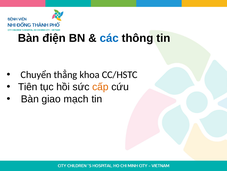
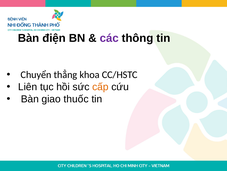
các colour: blue -> purple (109, 38)
Tiên: Tiên -> Liên (28, 87)
mạch: mạch -> thuốc (76, 99)
